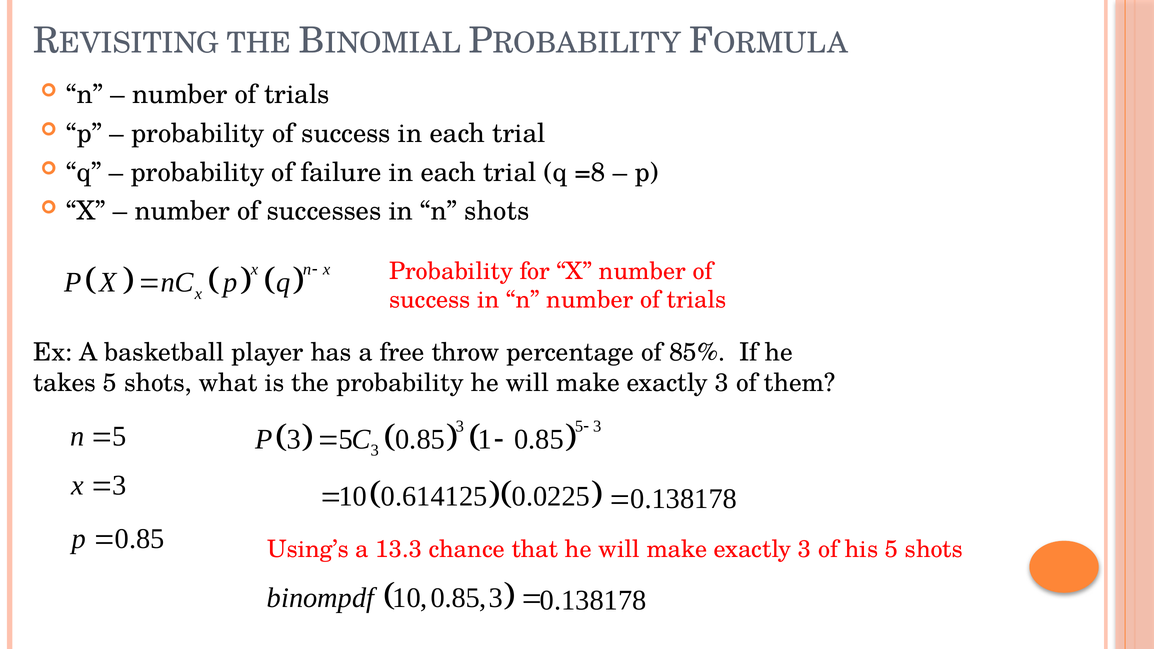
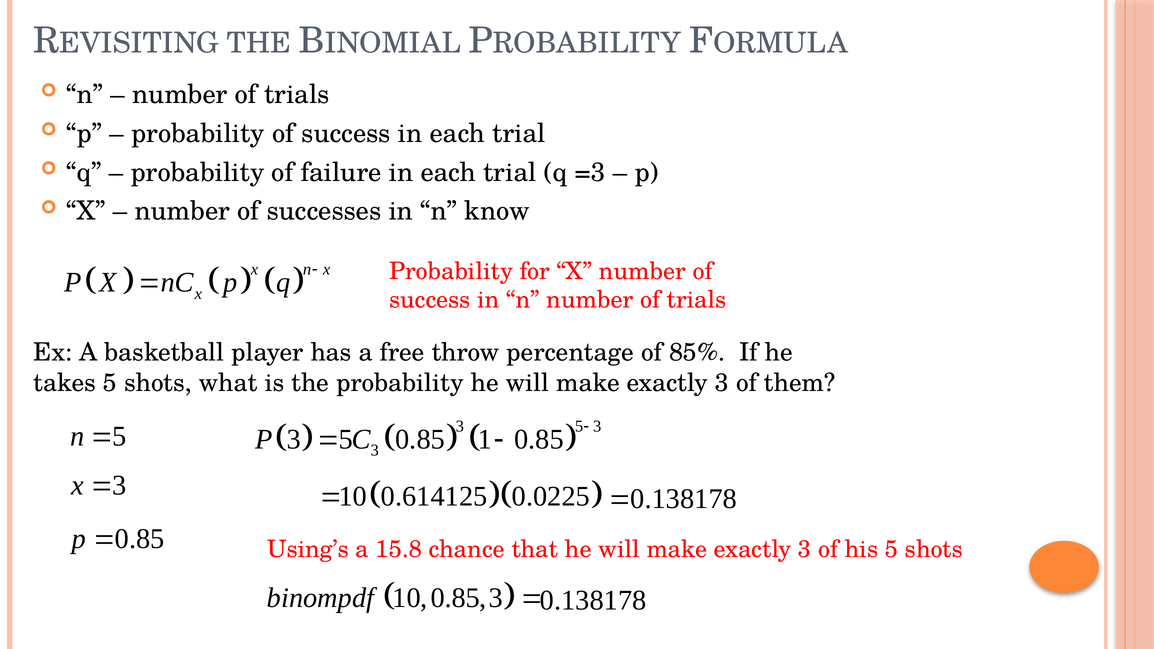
=8: =8 -> =3 (590, 172)
n shots: shots -> know (497, 211)
13.3: 13.3 -> 15.8 (399, 549)
